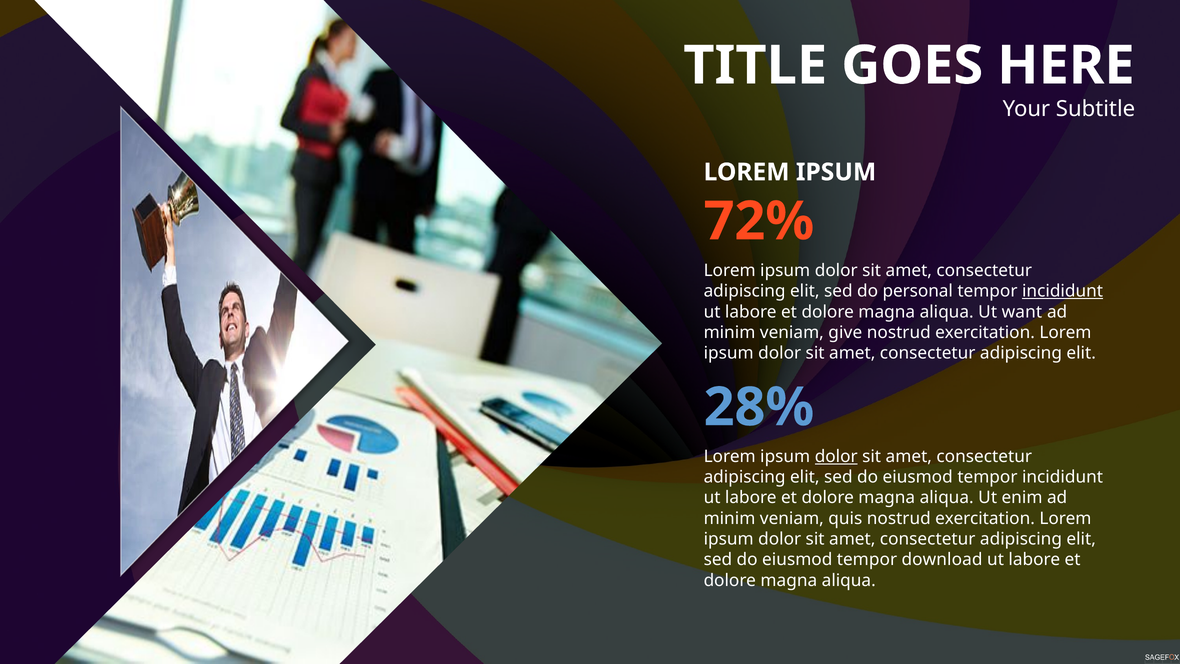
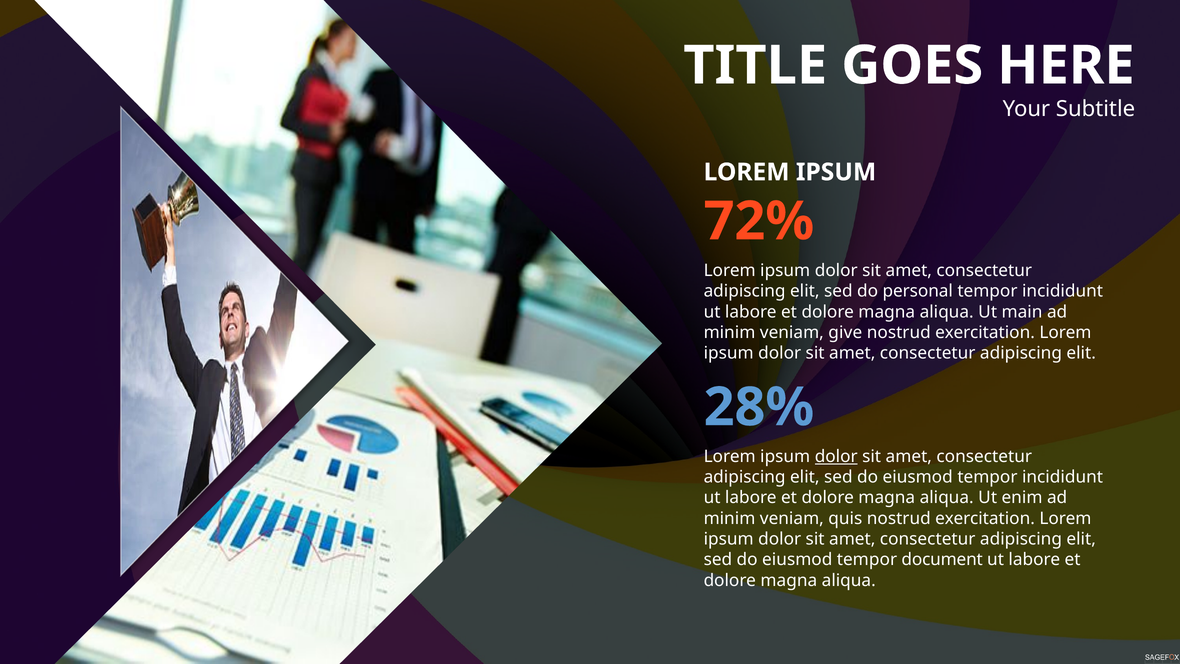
incididunt underline: present -> none (1063, 291)
want: want -> main (1022, 312)
download: download -> document (942, 560)
